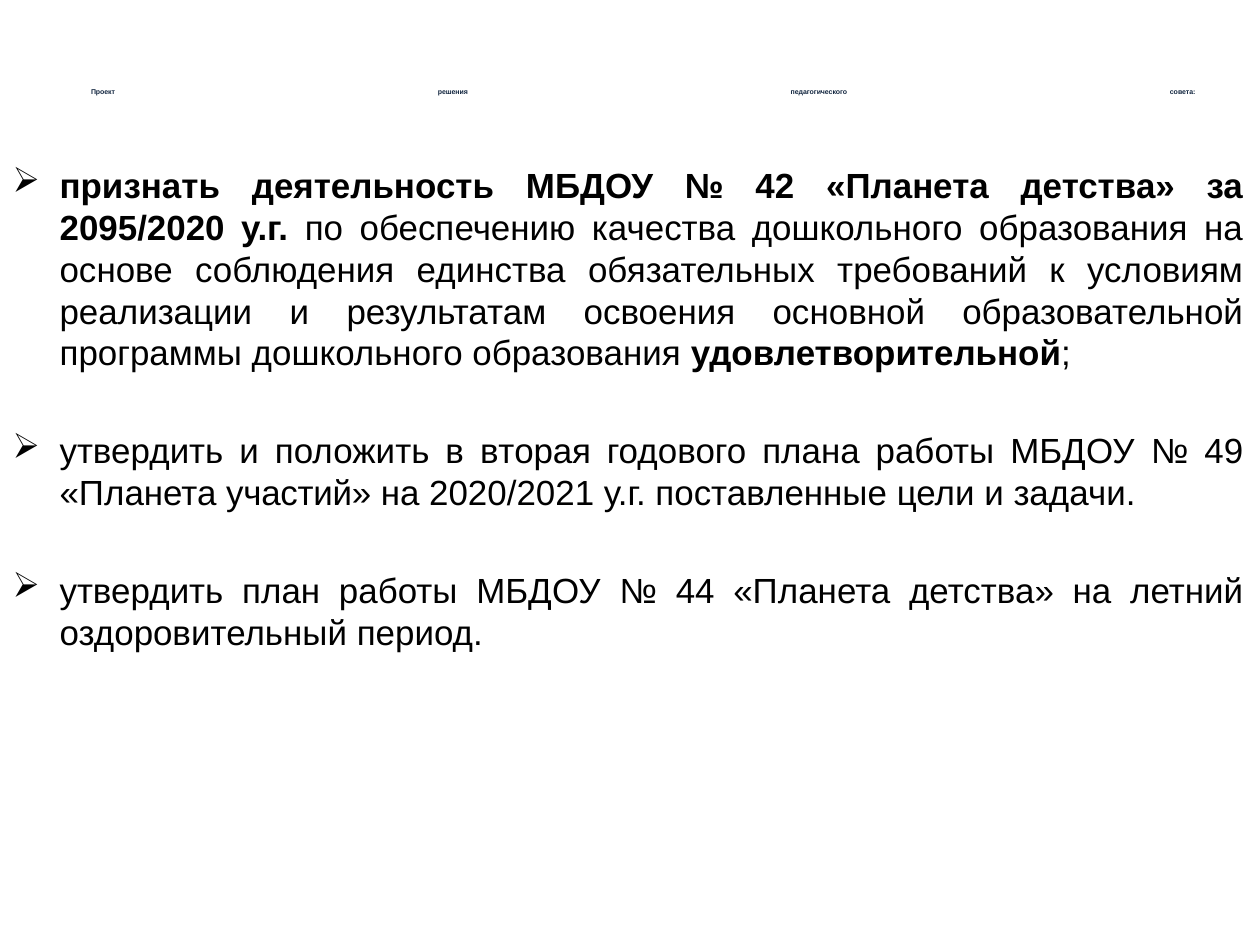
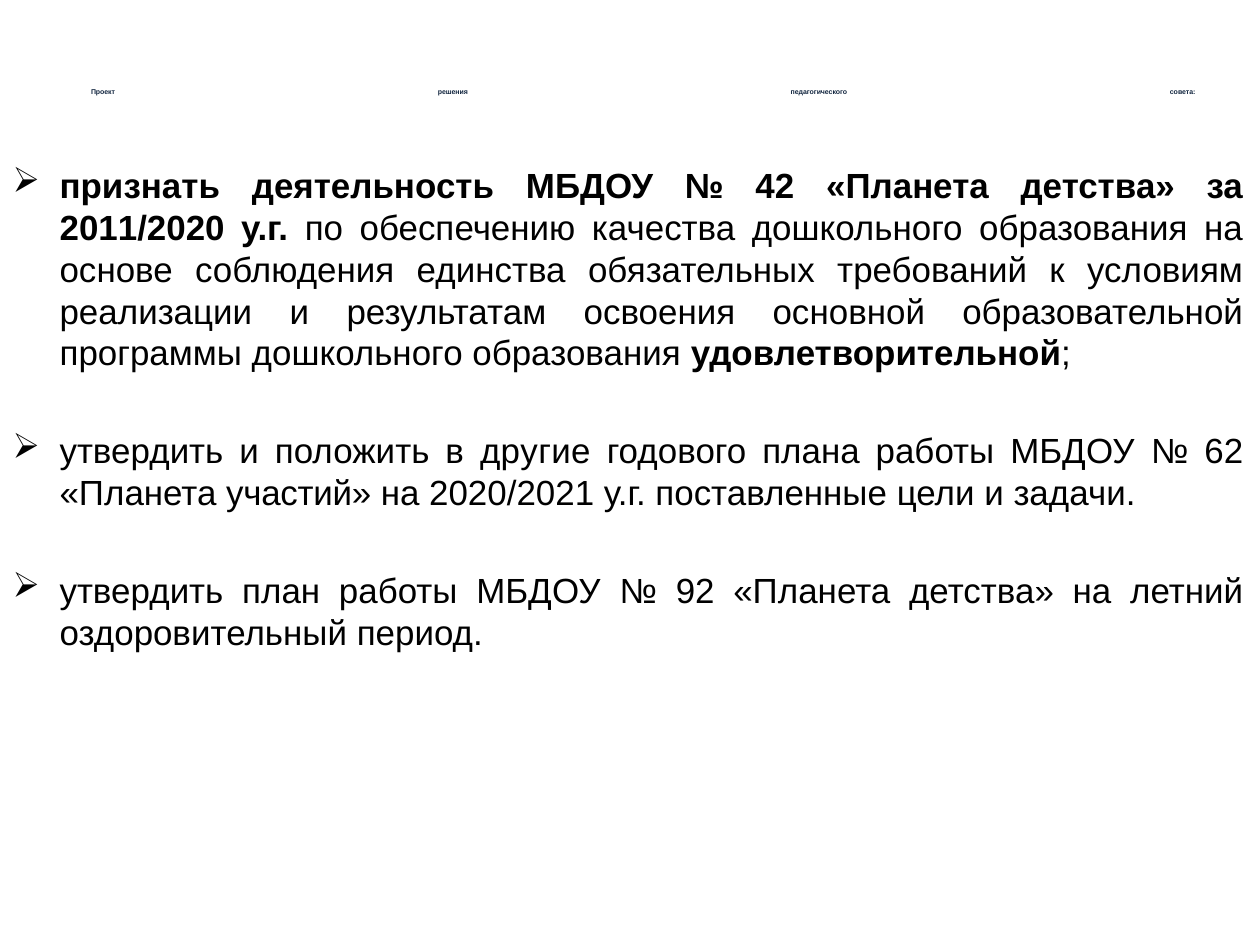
2095/2020: 2095/2020 -> 2011/2020 (142, 229)
вторая: вторая -> другие (535, 452)
49: 49 -> 62 (1224, 452)
44: 44 -> 92 (695, 592)
